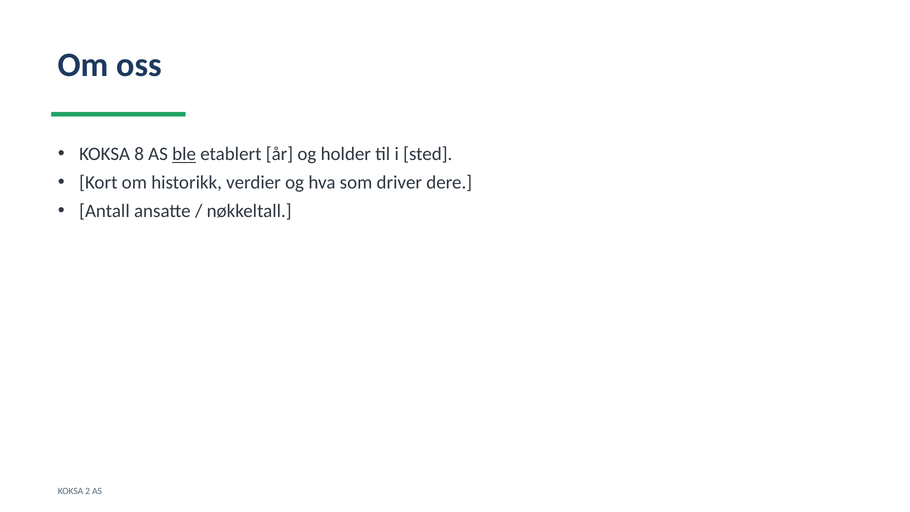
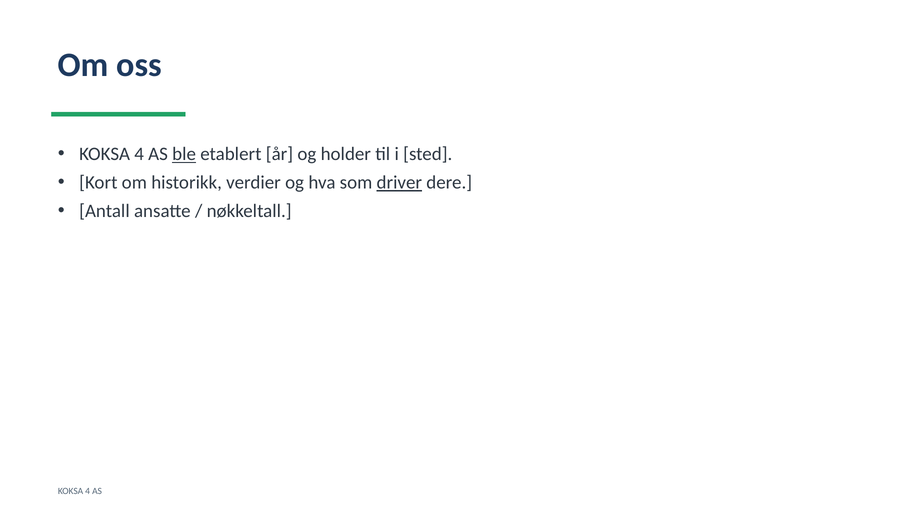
8: 8 -> 4 (139, 154)
driver underline: none -> present (399, 183)
2: 2 -> 4 (88, 491)
